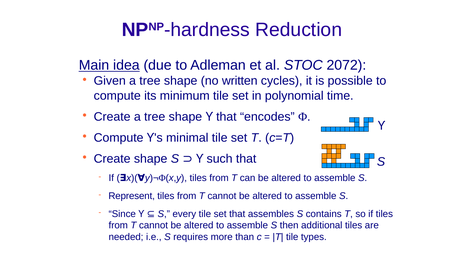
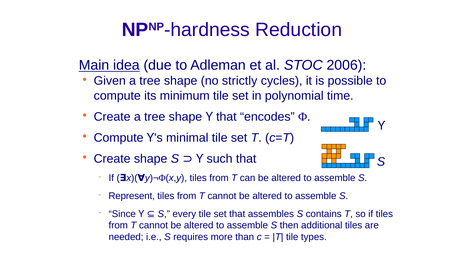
2072: 2072 -> 2006 (346, 65)
written: written -> strictly (240, 81)
